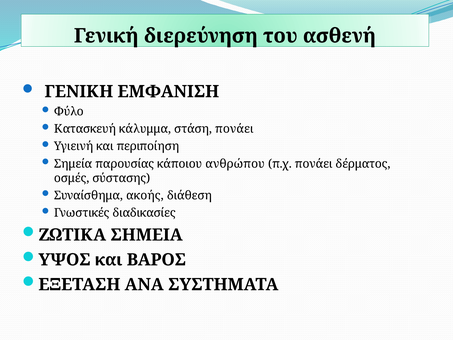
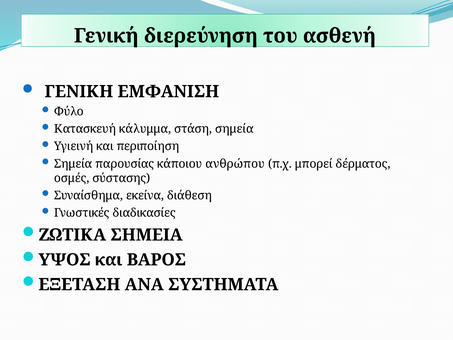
στάση πονάει: πονάει -> σημεία (234, 129)
π.χ πονάει: πονάει -> μπορεί (314, 164)
ακοής: ακοής -> εκείνα (145, 195)
